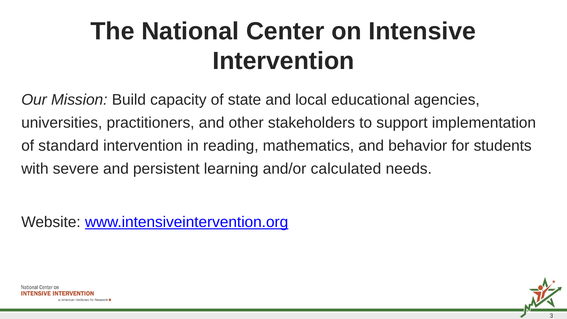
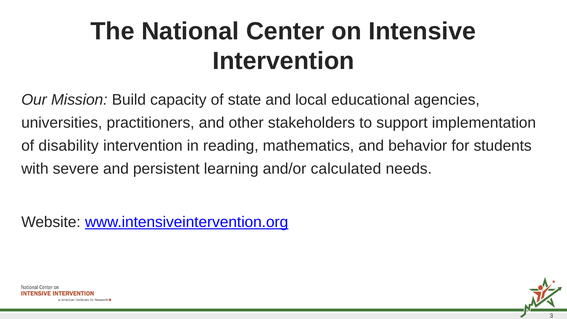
standard: standard -> disability (69, 146)
